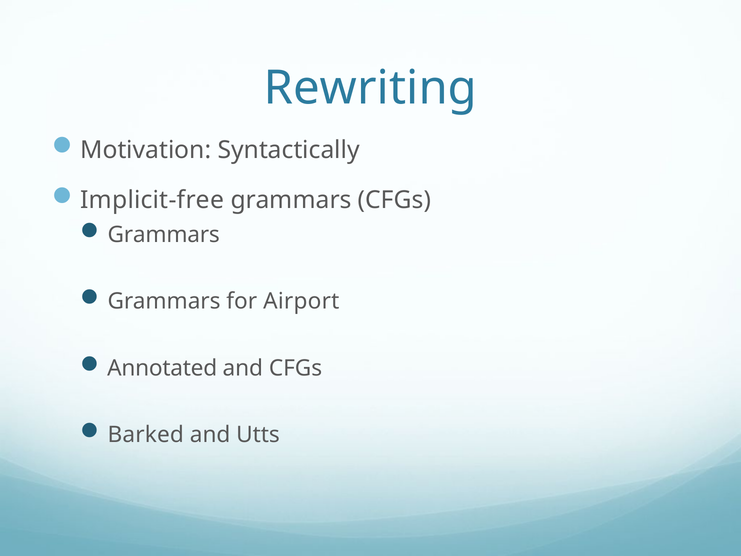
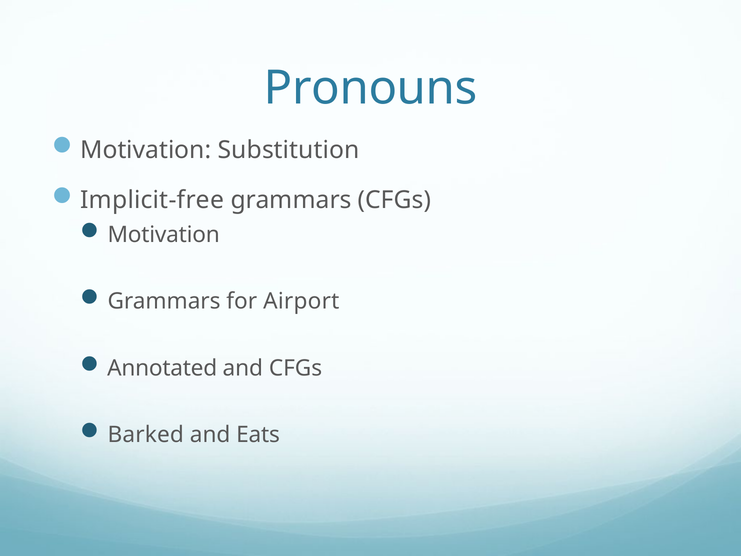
Rewriting: Rewriting -> Pronouns (371, 88)
Syntactically: Syntactically -> Substitution (289, 150)
Grammars: Grammars -> Motivation (164, 235)
Utts: Utts -> Eats (258, 435)
